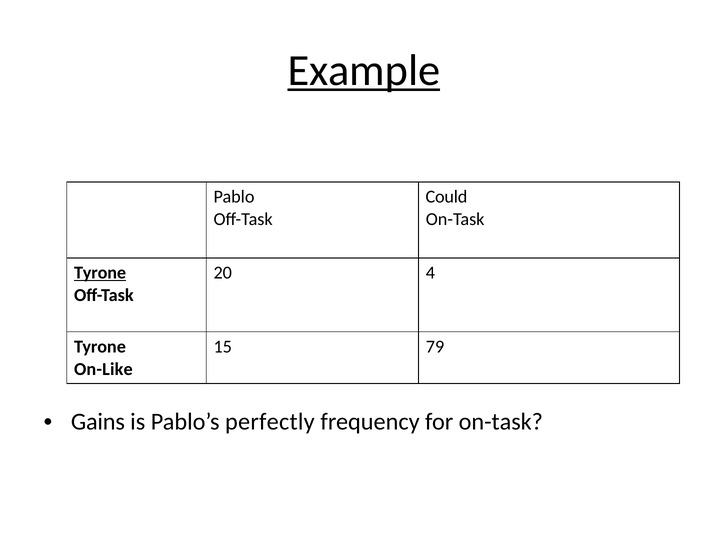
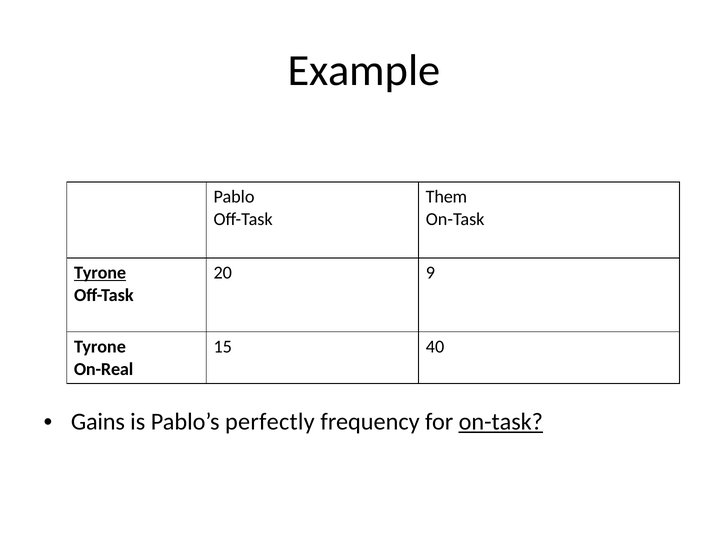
Example underline: present -> none (364, 70)
Could: Could -> Them (446, 197)
4: 4 -> 9 (430, 273)
79: 79 -> 40 (435, 347)
On-Like: On-Like -> On-Real (104, 369)
on-task underline: none -> present (501, 422)
